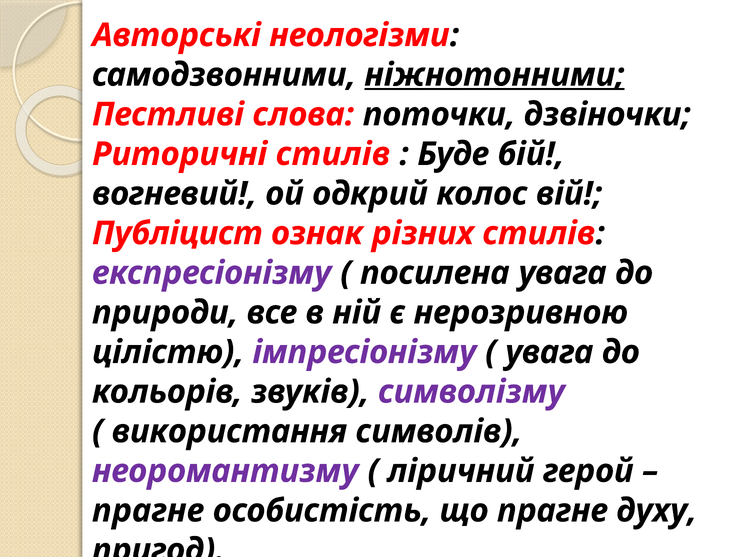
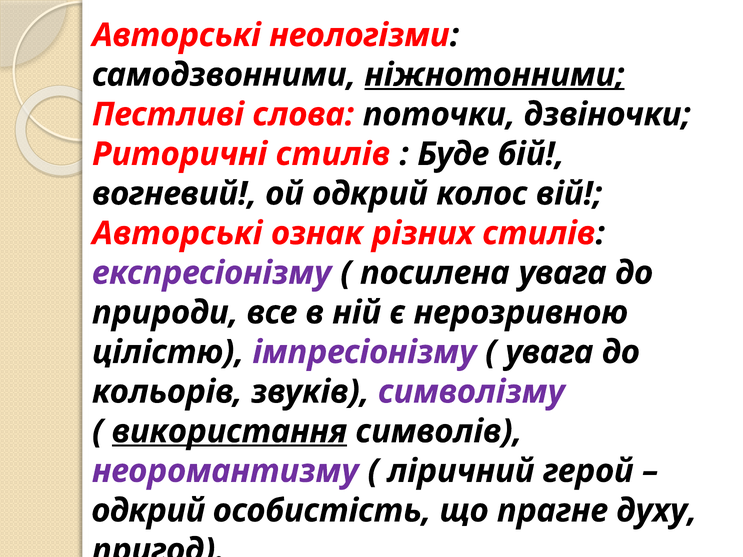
Публіцист: Публіцист -> Авторські (177, 233)
використання underline: none -> present (229, 432)
прагне: прагне -> одкрий (148, 511)
